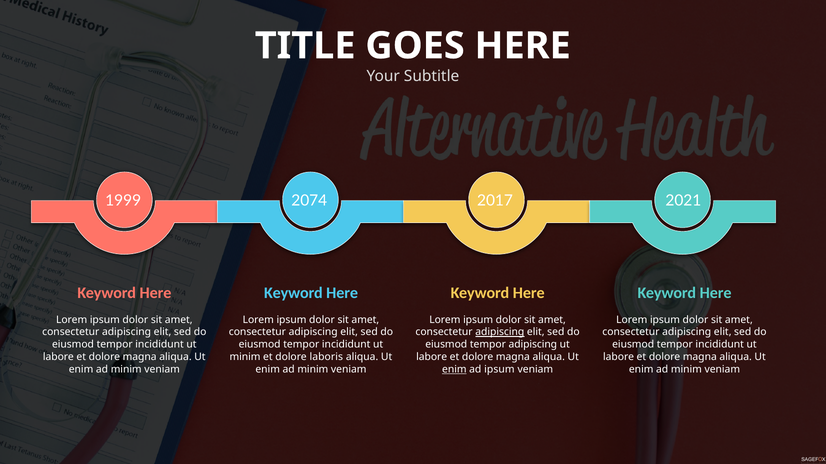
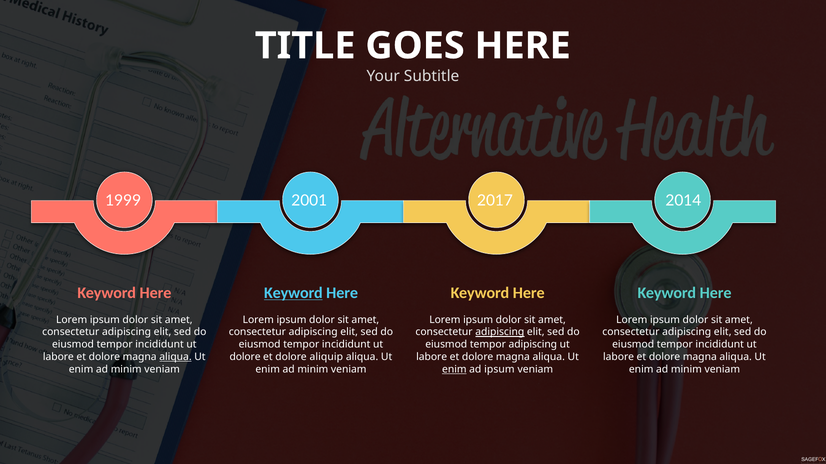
2074: 2074 -> 2001 (309, 201)
2021: 2021 -> 2014 (683, 201)
Keyword underline: none -> present (293, 293)
aliqua underline: none -> present (175, 357)
minim: minim -> dolore (245, 357)
laboris: laboris -> aliquip (326, 357)
